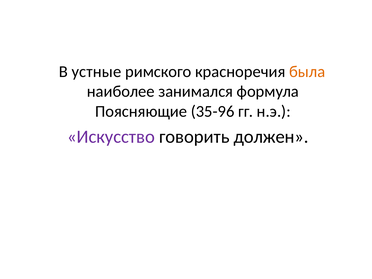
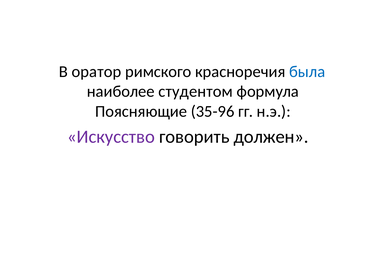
устные: устные -> оратор (96, 72)
была colour: orange -> blue (307, 72)
занимался: занимался -> студентом (196, 91)
